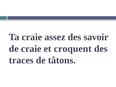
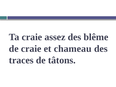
savoir: savoir -> blême (96, 37)
croquent: croquent -> chameau (73, 49)
